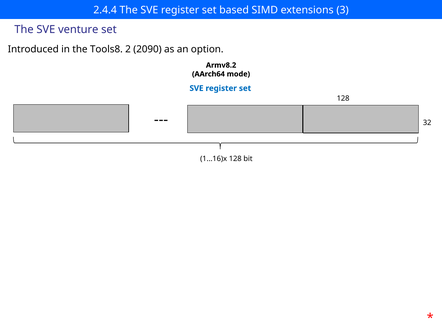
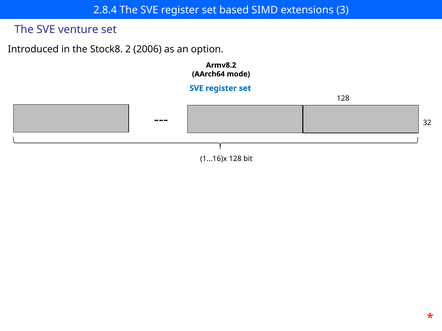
2.4.4: 2.4.4 -> 2.8.4 (105, 10)
Tools8: Tools8 -> Stock8 (106, 49)
2090: 2090 -> 2006 (147, 49)
